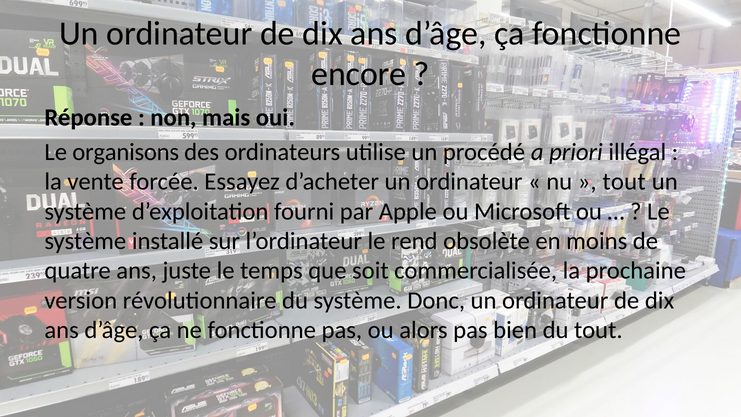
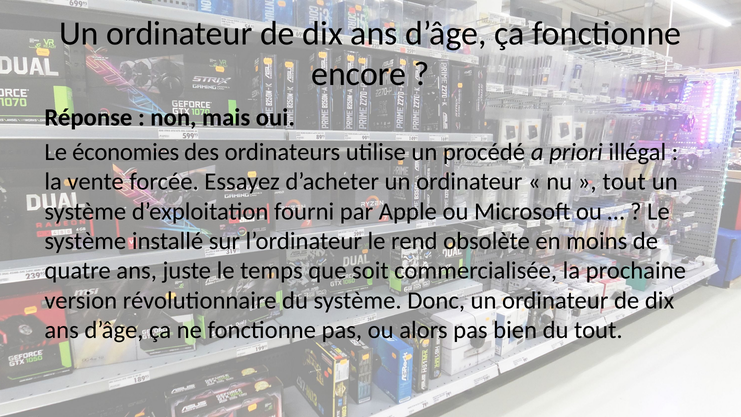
organisons: organisons -> économies (126, 152)
